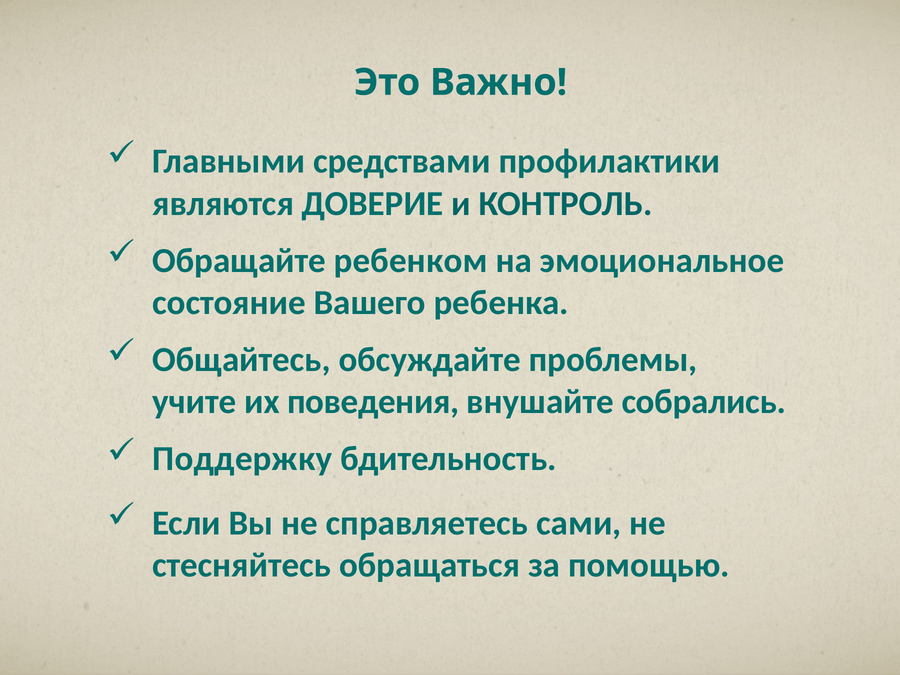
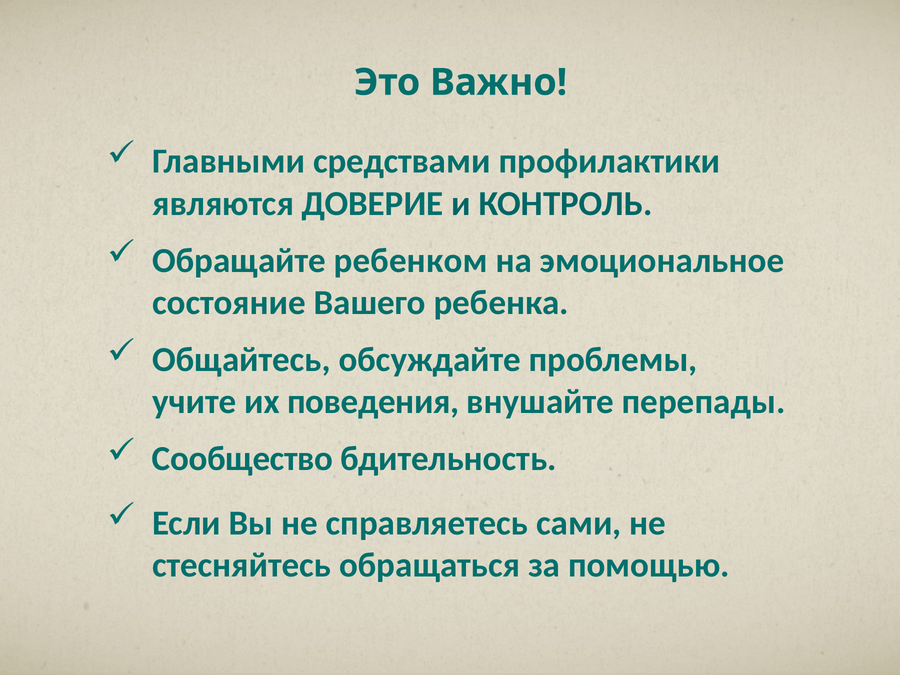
собрались: собрались -> перепады (704, 402)
Поддержку: Поддержку -> Сообщество (243, 459)
